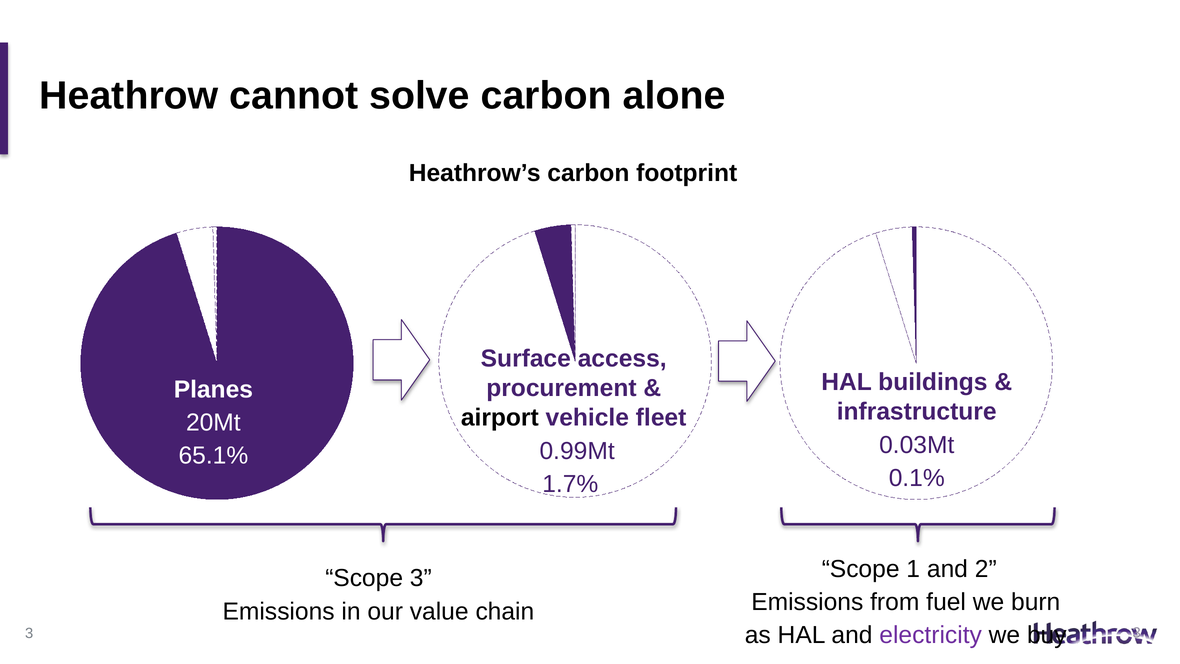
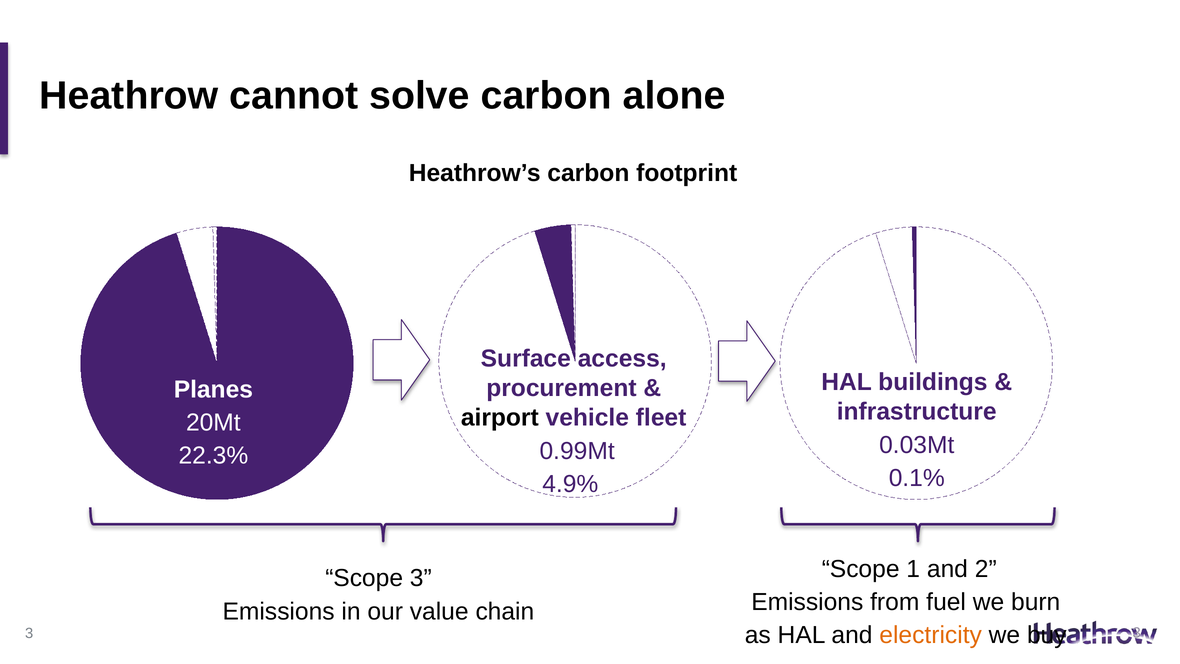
65.1%: 65.1% -> 22.3% (213, 456)
1.7%: 1.7% -> 4.9% (570, 484)
electricity colour: purple -> orange (931, 635)
